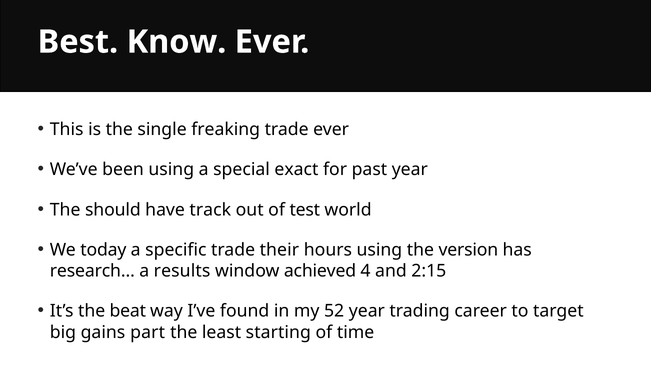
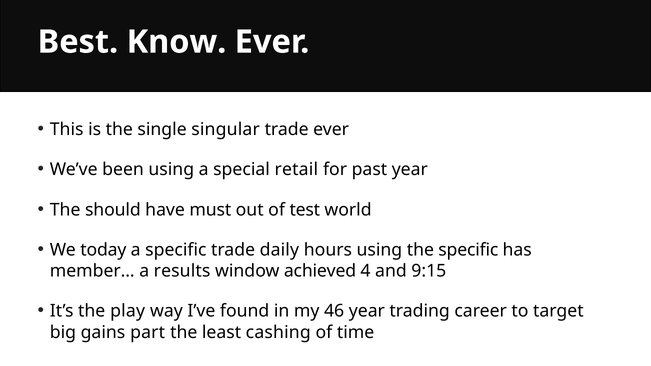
freaking: freaking -> singular (226, 130)
exact: exact -> retail (296, 170)
track: track -> must (210, 210)
their: their -> daily (279, 250)
the version: version -> specific (468, 250)
research…: research… -> member… (92, 271)
2:15: 2:15 -> 9:15 (429, 271)
beat: beat -> play (128, 311)
52: 52 -> 46 (334, 311)
starting: starting -> cashing (278, 332)
